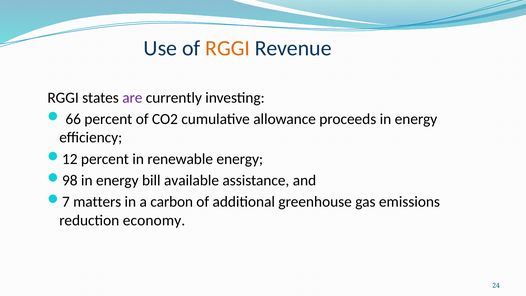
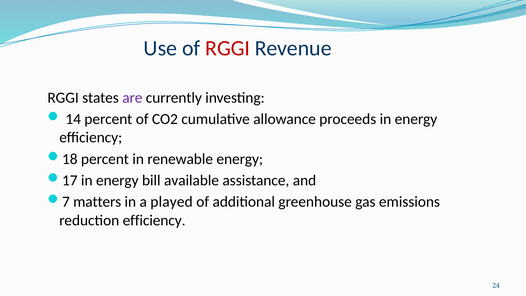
RGGI colour: orange -> red (228, 48)
66: 66 -> 14 (73, 119)
12: 12 -> 18 (70, 159)
98: 98 -> 17 (70, 180)
carbon: carbon -> played (172, 202)
reduction economy: economy -> efficiency (154, 220)
